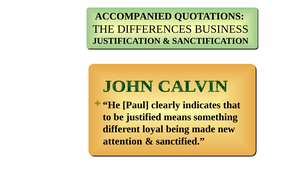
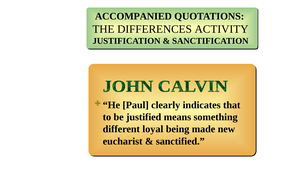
BUSINESS: BUSINESS -> ACTIVITY (222, 29)
attention: attention -> eucharist (123, 141)
